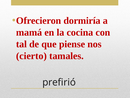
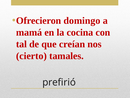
dormiría: dormiría -> domingo (82, 21)
piense: piense -> creían (72, 44)
